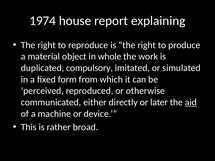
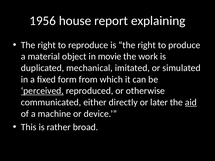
1974: 1974 -> 1956 (43, 21)
whole: whole -> movie (110, 57)
compulsory: compulsory -> mechanical (89, 68)
perceived underline: none -> present (42, 91)
